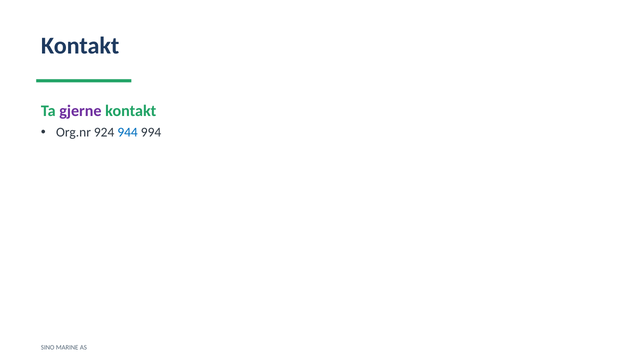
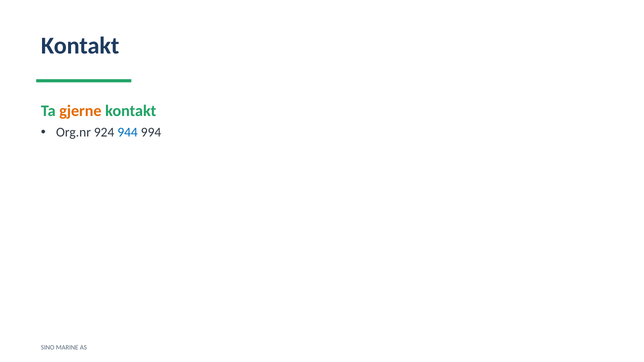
gjerne colour: purple -> orange (80, 111)
